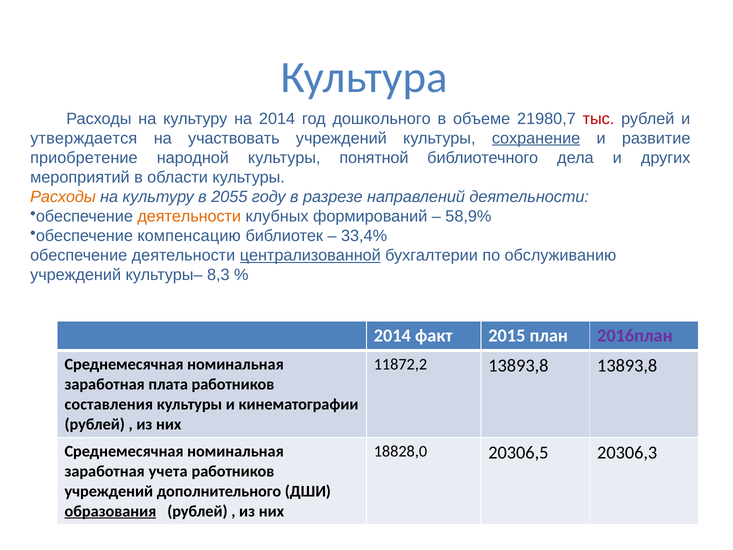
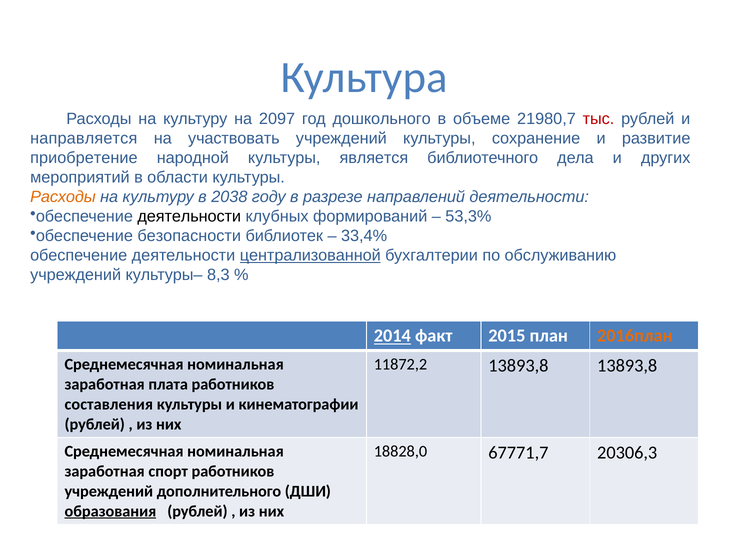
на 2014: 2014 -> 2097 (277, 119)
утверждается: утверждается -> направляется (84, 138)
сохранение underline: present -> none (536, 138)
понятной: понятной -> является (374, 158)
2055: 2055 -> 2038 (229, 197)
деятельности colour: orange -> black (189, 216)
58,9%: 58,9% -> 53,3% (468, 216)
компенсацию: компенсацию -> безопасности (189, 236)
2014 underline: none -> present (392, 336)
2016план colour: purple -> orange (635, 336)
20306,5: 20306,5 -> 67771,7 (518, 453)
учета: учета -> спорт (168, 471)
